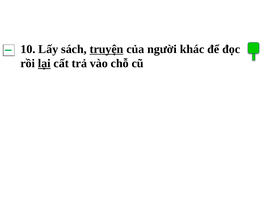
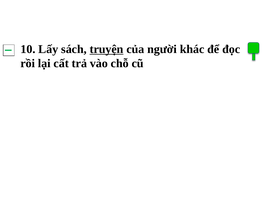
lại underline: present -> none (44, 63)
